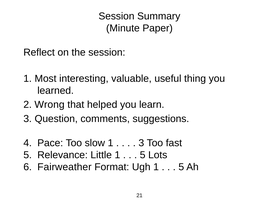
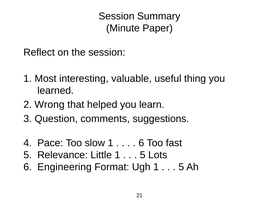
3: 3 -> 6 (141, 143)
Fairweather: Fairweather -> Engineering (64, 167)
